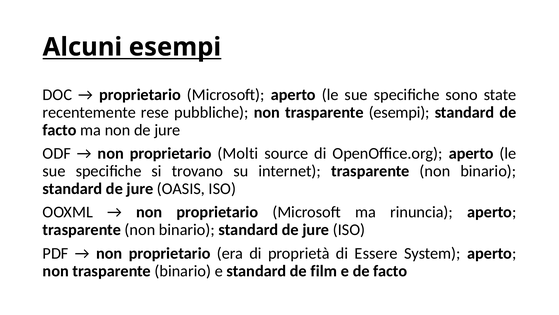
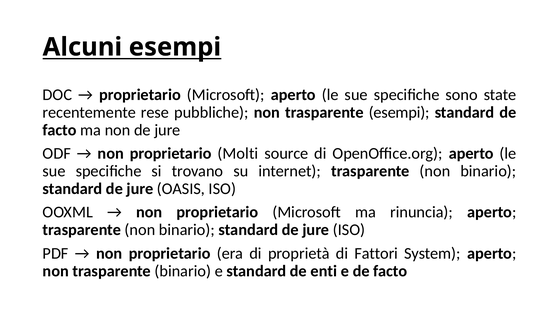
Essere: Essere -> Fattori (376, 253)
film: film -> enti (324, 270)
